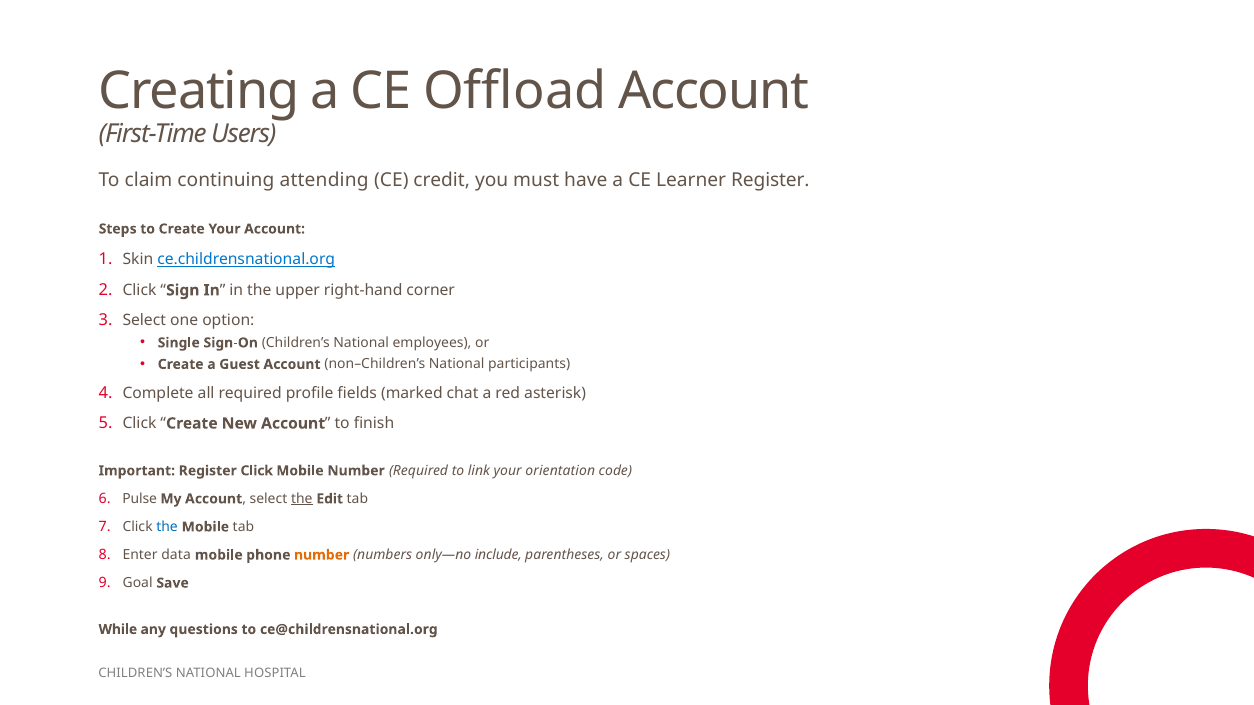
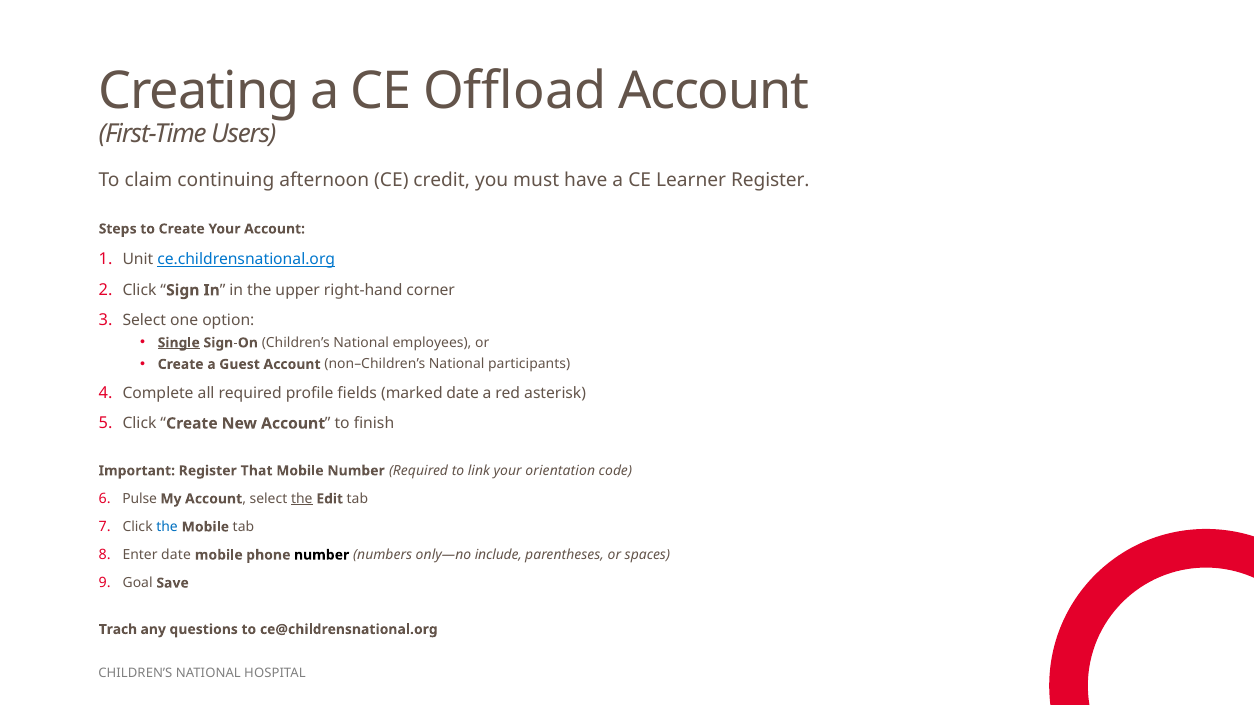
attending: attending -> afternoon (324, 180)
Skin: Skin -> Unit (138, 260)
Single underline: none -> present (179, 343)
marked chat: chat -> date (463, 394)
Register Click: Click -> That (257, 471)
Enter data: data -> date (176, 555)
number colour: orange -> black (322, 555)
While: While -> Trach (118, 630)
